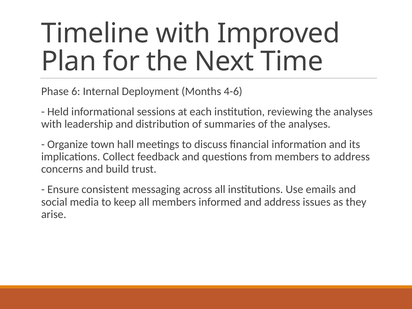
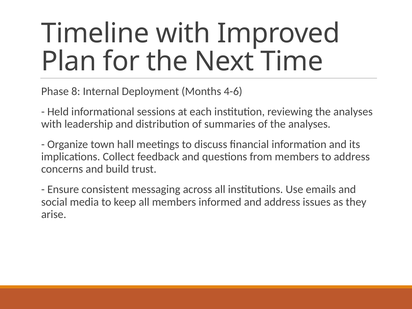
6: 6 -> 8 (76, 91)
